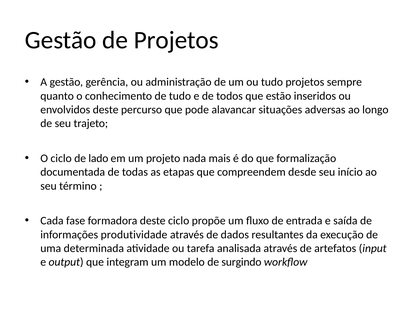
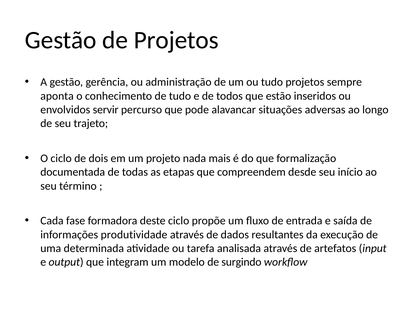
quanto: quanto -> aponta (57, 96)
envolvidos deste: deste -> servir (106, 110)
lado: lado -> dois (98, 159)
